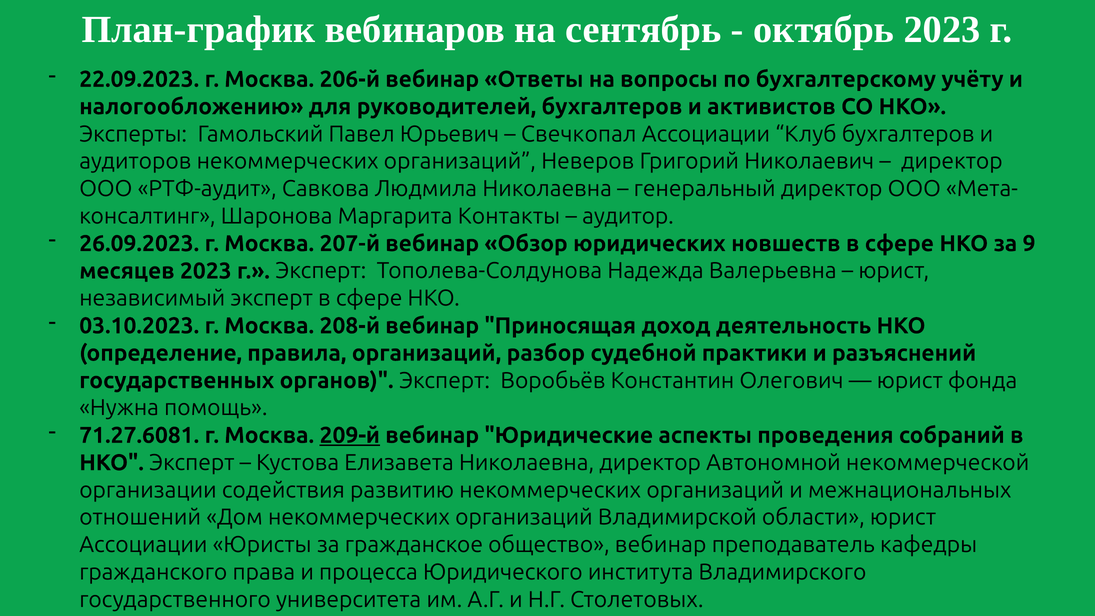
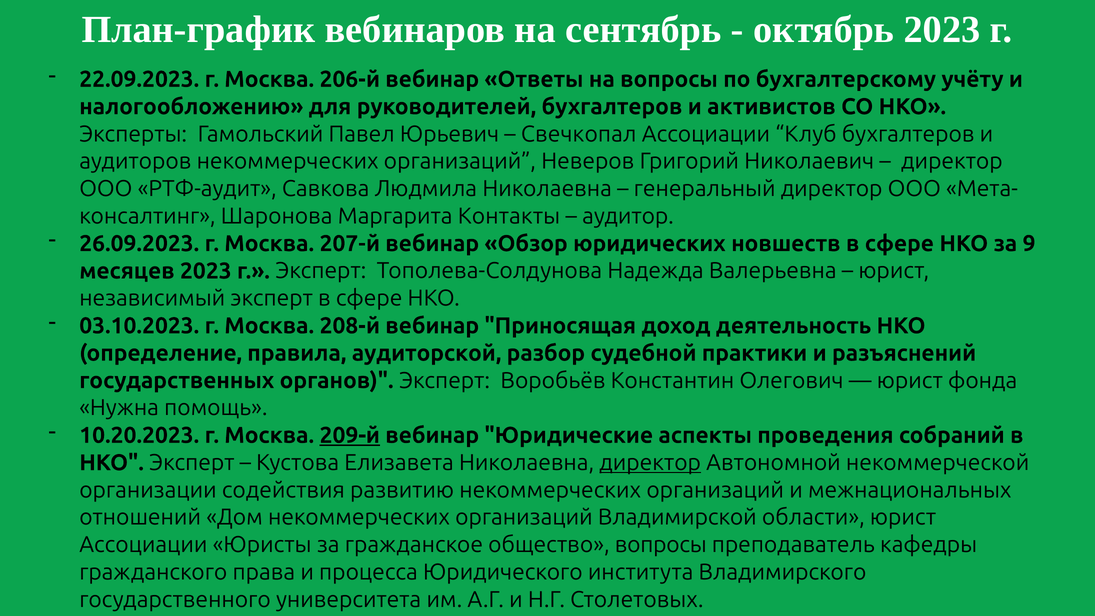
правила организаций: организаций -> аудиторской (427, 353)
71.27.6081: 71.27.6081 -> 10.20.2023 (139, 435)
директор underline: none -> present (650, 463)
общество вебинар: вебинар -> вопросы (661, 545)
